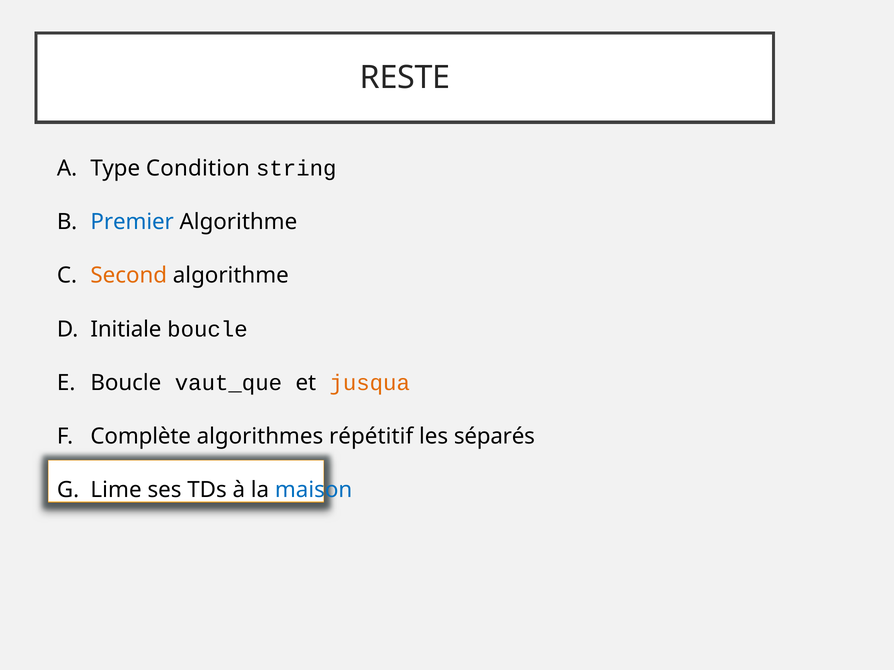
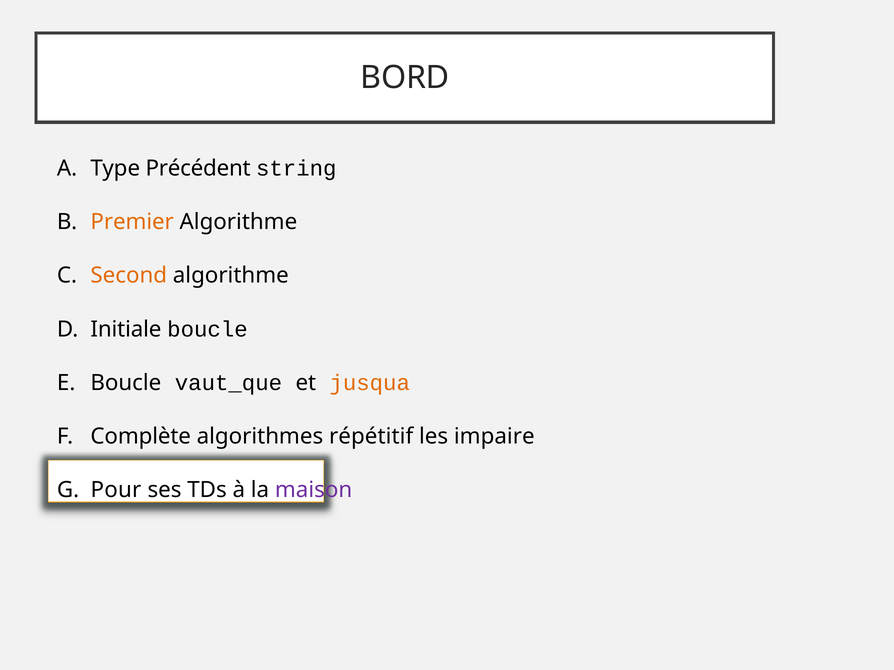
RESTE: RESTE -> BORD (405, 77)
Condition: Condition -> Précédent (198, 169)
Premier colour: blue -> orange (132, 222)
séparés: séparés -> impaire (494, 437)
Lime: Lime -> Pour (116, 490)
maison colour: blue -> purple (314, 490)
